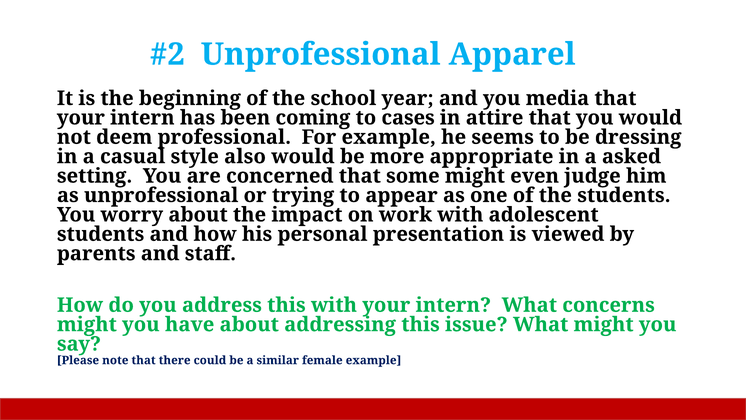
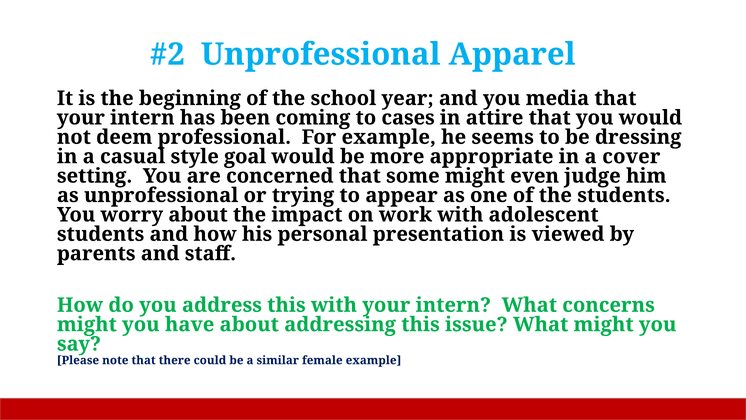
also: also -> goal (245, 156)
asked: asked -> cover (631, 156)
